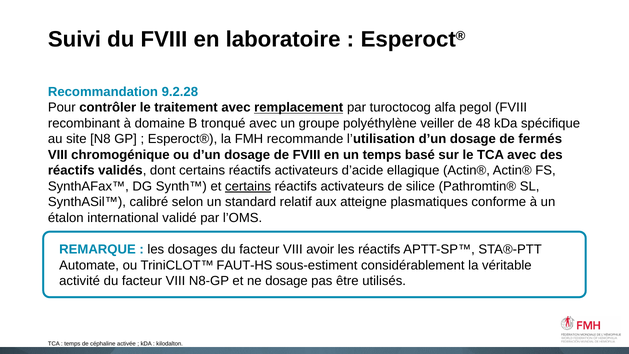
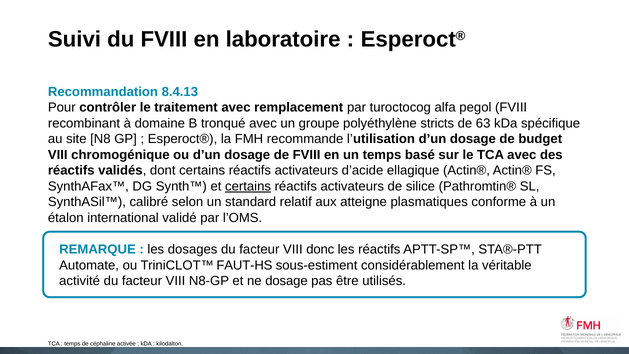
9.2.28: 9.2.28 -> 8.4.13 (180, 92)
remplacement underline: present -> none (299, 107)
veiller: veiller -> stricts (437, 123)
48: 48 -> 63 (483, 123)
fermés: fermés -> budget (540, 139)
avoir: avoir -> donc (320, 249)
